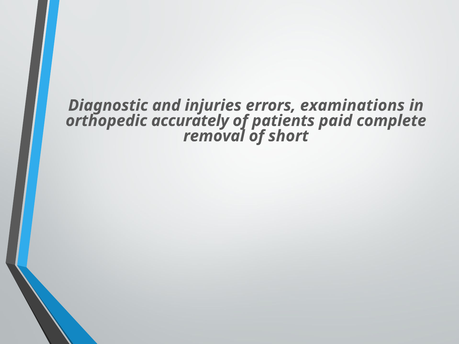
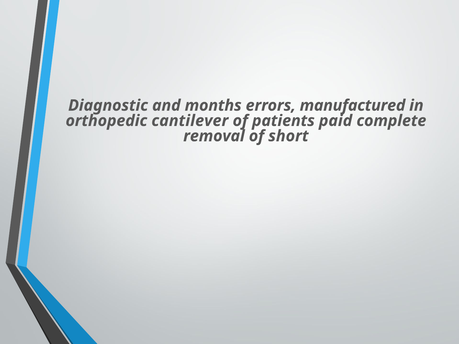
injuries: injuries -> months (213, 106)
examinations: examinations -> manufactured (353, 106)
accurately: accurately -> cantilever (190, 121)
